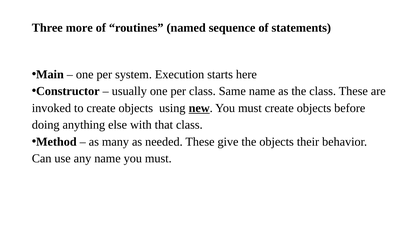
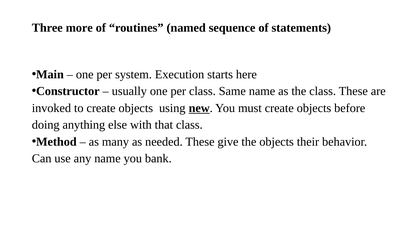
name you must: must -> bank (158, 159)
